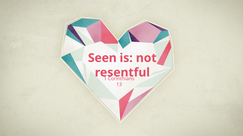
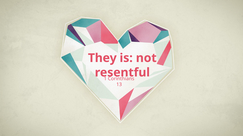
Seen: Seen -> They (102, 58)
